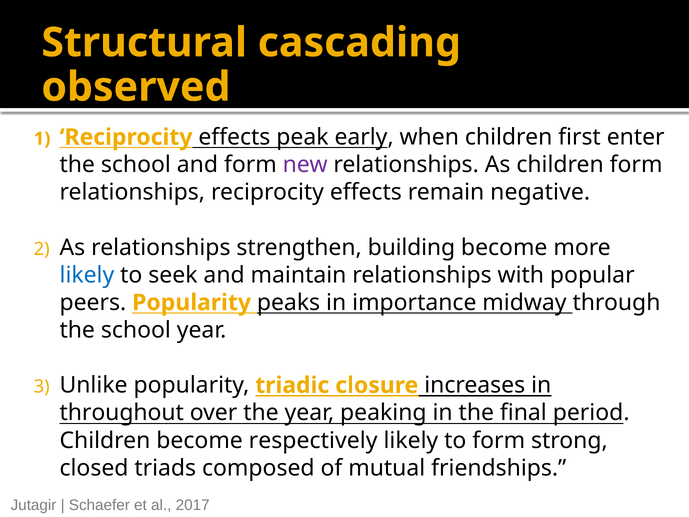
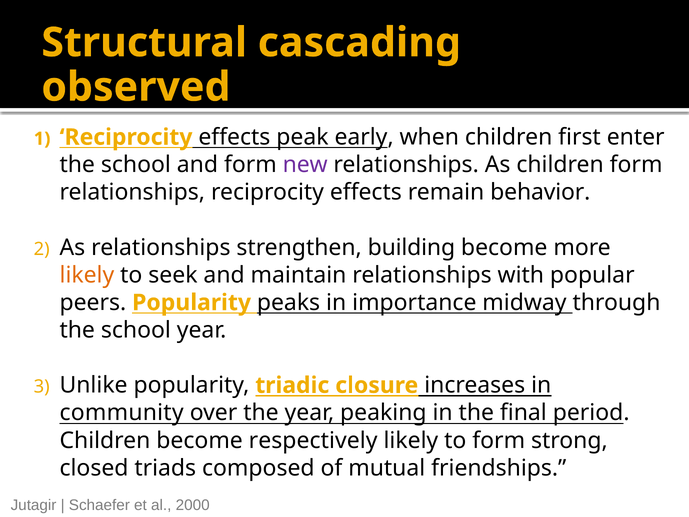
negative: negative -> behavior (540, 192)
likely colour: blue -> orange (87, 275)
throughout: throughout -> community (122, 413)
2017: 2017 -> 2000 (193, 505)
